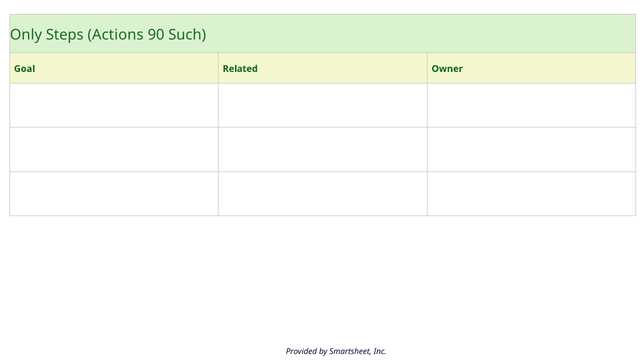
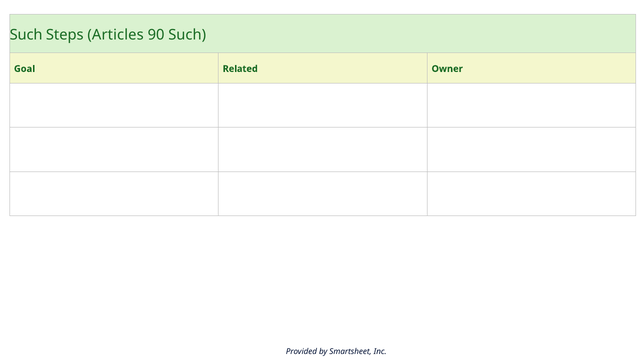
Only: Only -> Such (26, 35)
Actions: Actions -> Articles (116, 35)
